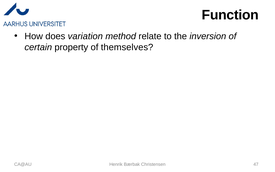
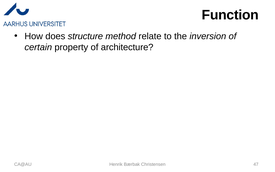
variation: variation -> structure (85, 36)
themselves: themselves -> architecture (127, 47)
